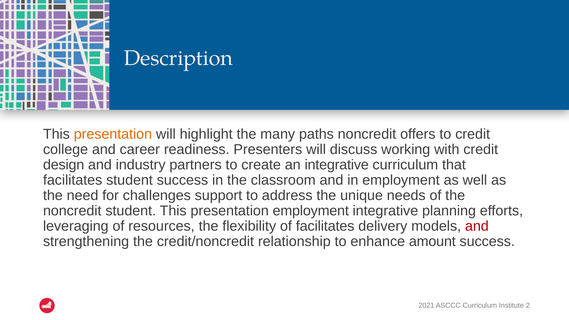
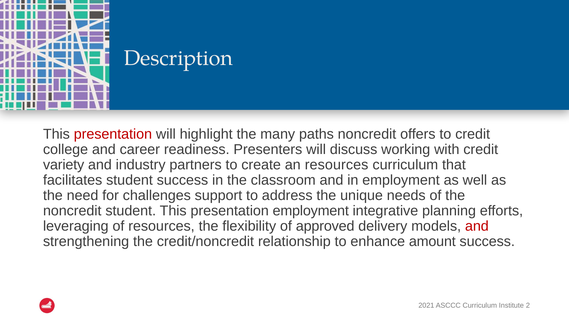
presentation colour: orange -> red (113, 134)
design: design -> variety (64, 165)
an integrative: integrative -> resources (337, 165)
of facilitates: facilitates -> approved (325, 226)
